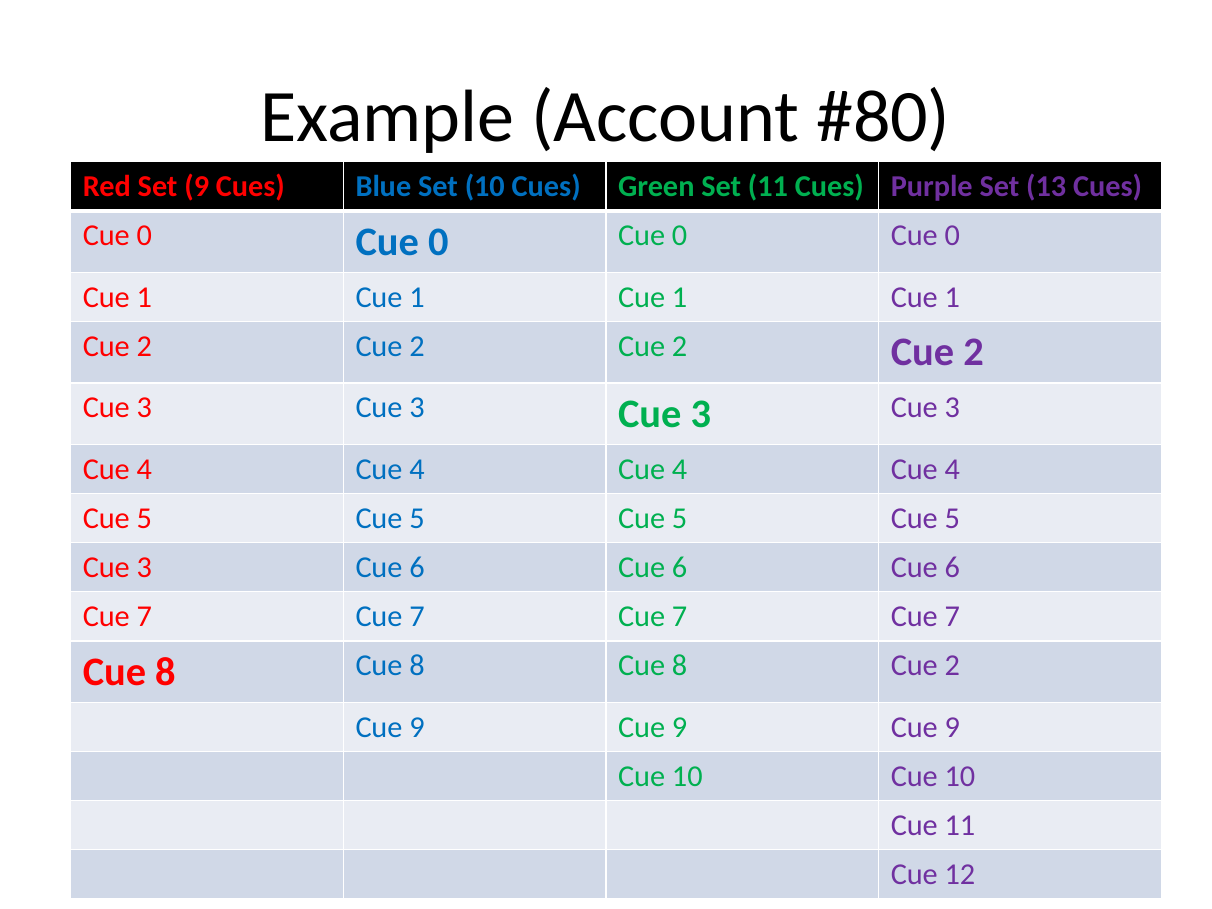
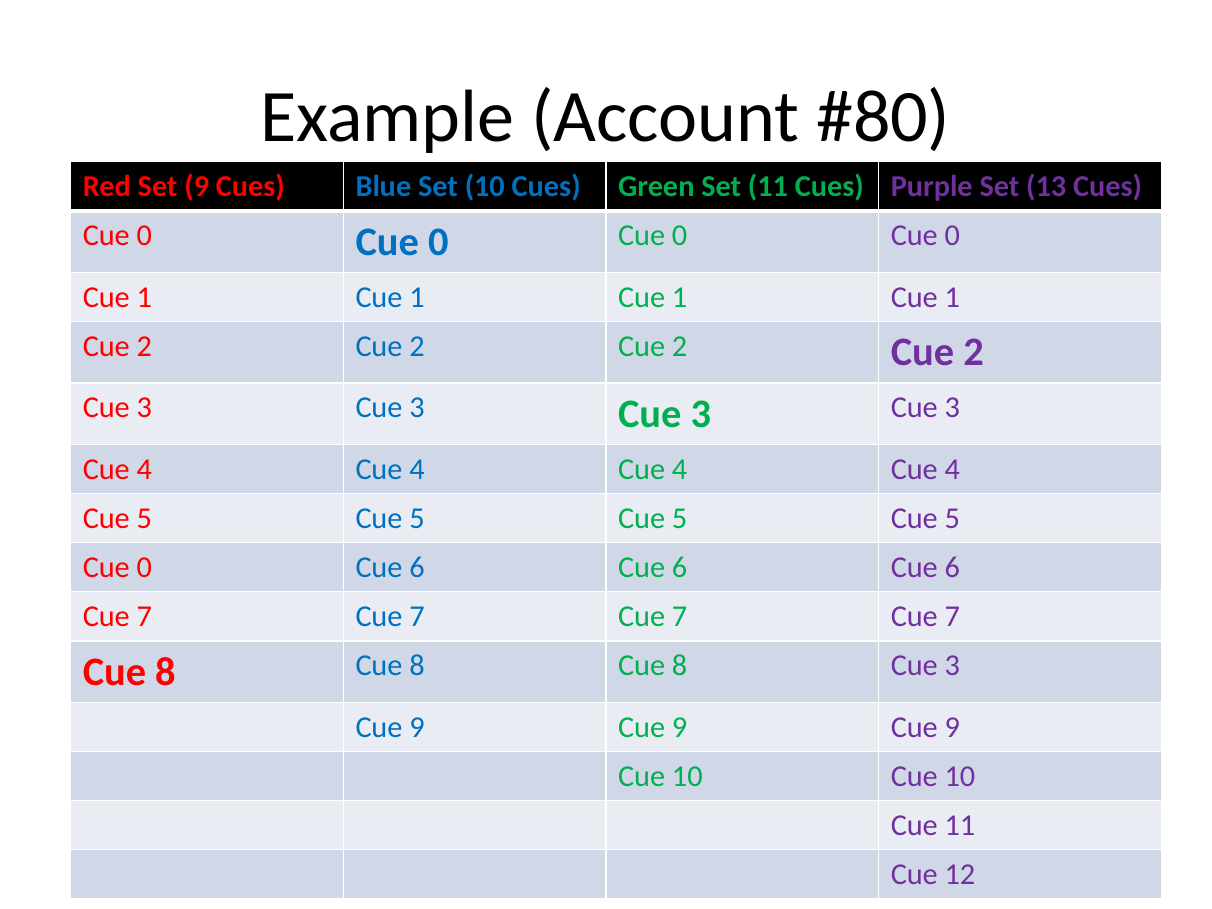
3: 3 -> 0 (144, 568)
8 Cue 2: 2 -> 3 (952, 666)
